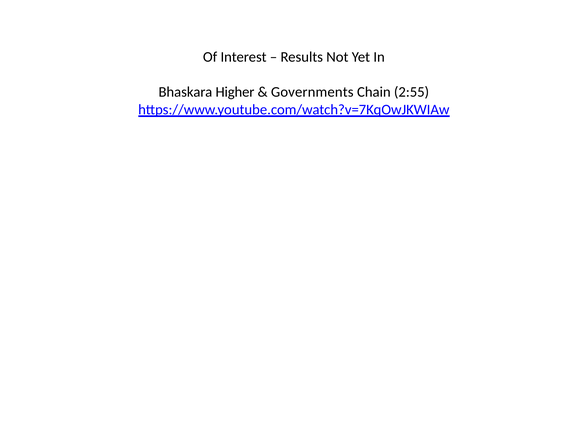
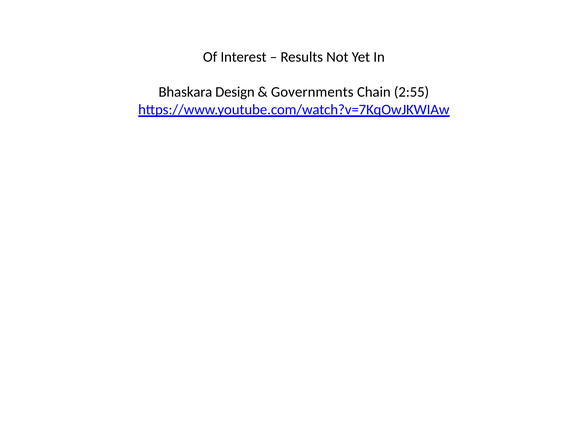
Higher: Higher -> Design (235, 92)
